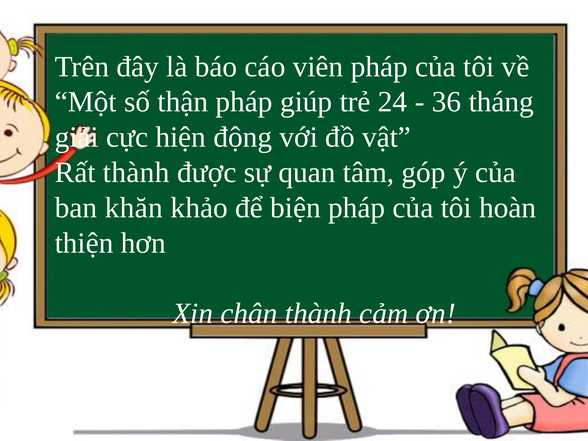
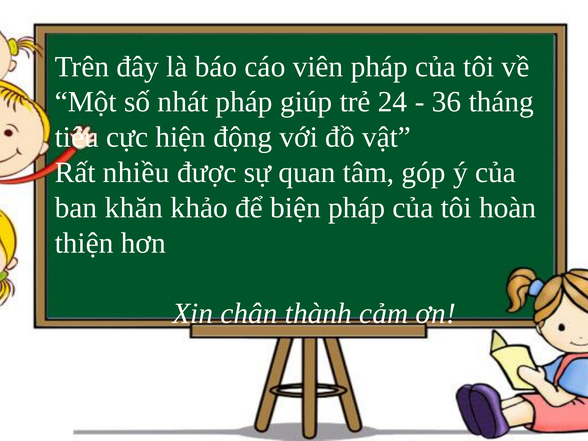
thận: thận -> nhát (183, 102)
giải: giải -> tiêu (77, 137)
Rất thành: thành -> nhiều (136, 173)
